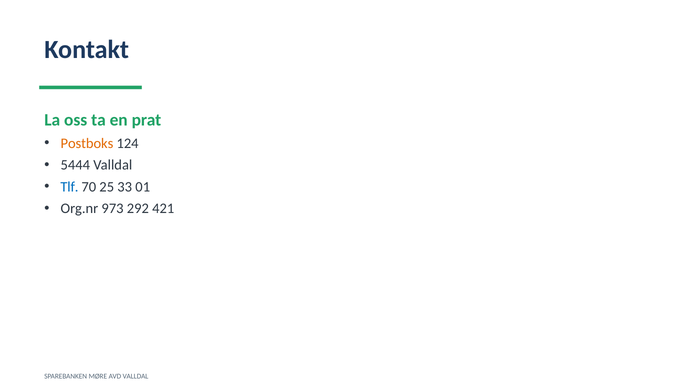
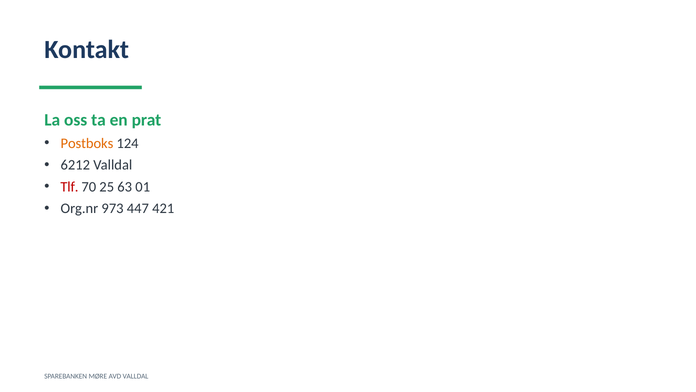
5444: 5444 -> 6212 (75, 165)
Tlf colour: blue -> red (69, 187)
33: 33 -> 63 (125, 187)
292: 292 -> 447 (138, 208)
